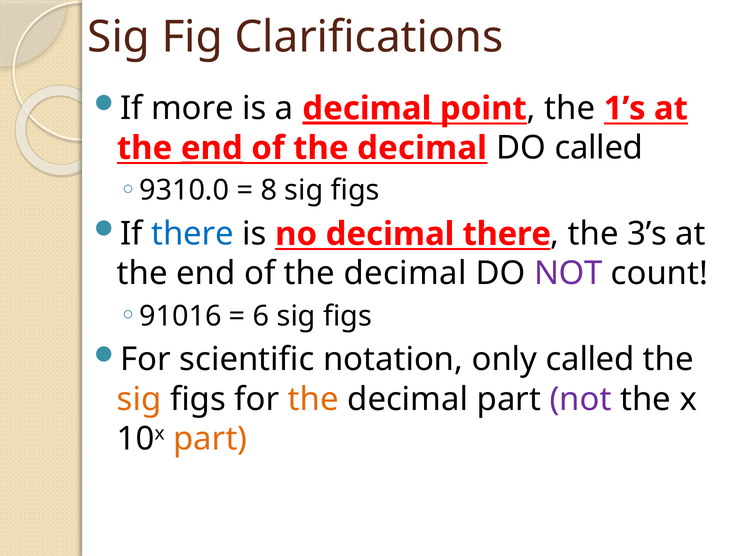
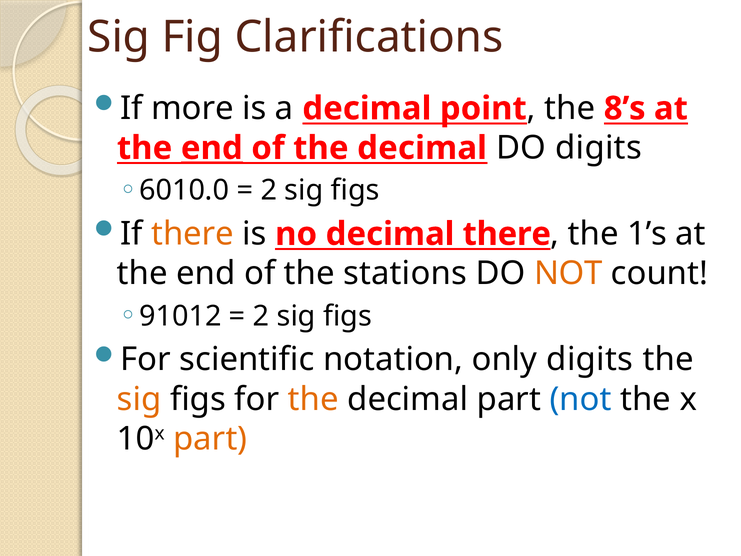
decimal underline: present -> none (367, 108)
1’s: 1’s -> 8’s (625, 108)
DO called: called -> digits (599, 148)
9310.0: 9310.0 -> 6010.0 (184, 190)
8: 8 -> 2 (269, 190)
there colour: blue -> orange (192, 234)
3’s: 3’s -> 1’s (647, 234)
decimal: decimal -> stations (405, 273)
NOT colour: purple -> orange (568, 273)
91016: 91016 -> 91012 (180, 316)
6: 6 -> 2 (261, 316)
only called: called -> digits (590, 359)
not colour: purple -> blue (581, 399)
